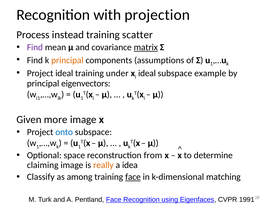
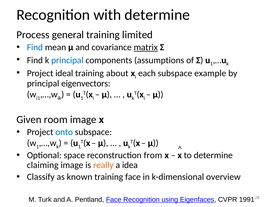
with projection: projection -> determine (157, 15)
instead: instead -> general (68, 35)
scatter: scatter -> limited (137, 35)
Find colour: purple -> blue (35, 47)
principal colour: orange -> blue (67, 60)
under: under -> about (117, 73)
ideal: ideal -> each (147, 73)
more: more -> room (56, 120)
among: among -> known (80, 177)
face underline: present -> none (133, 177)
matching: matching -> overview (223, 177)
